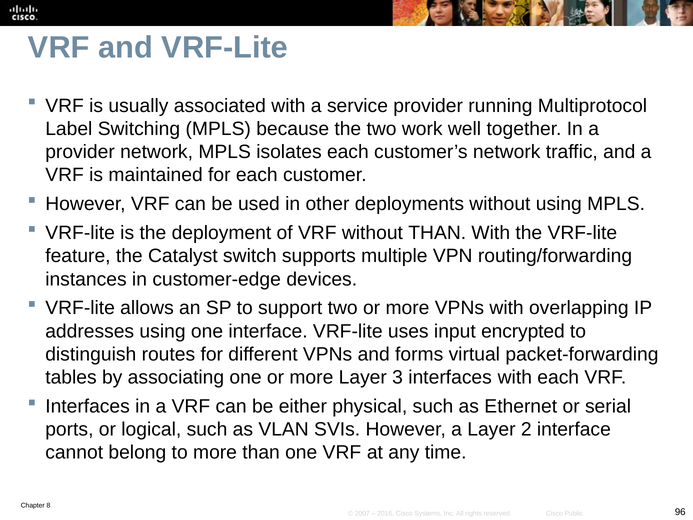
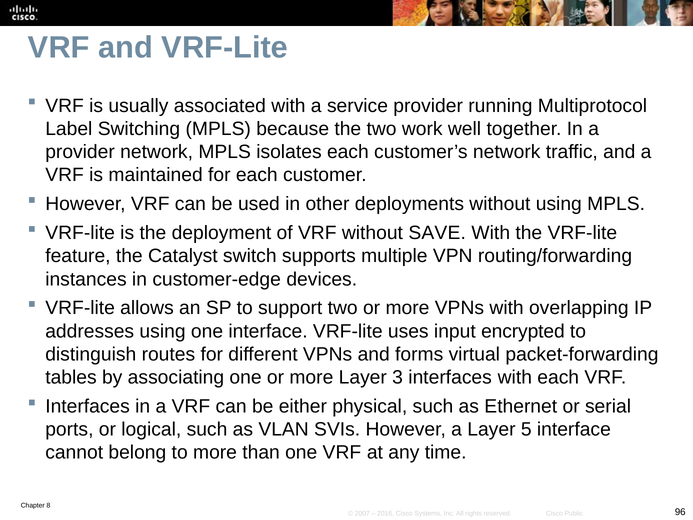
without THAN: THAN -> SAVE (437, 233)
2: 2 -> 5 (526, 429)
